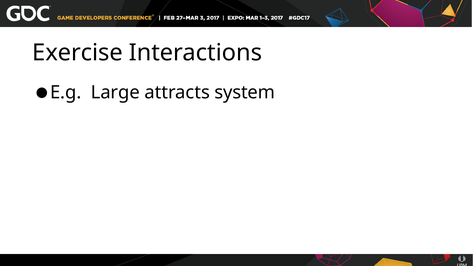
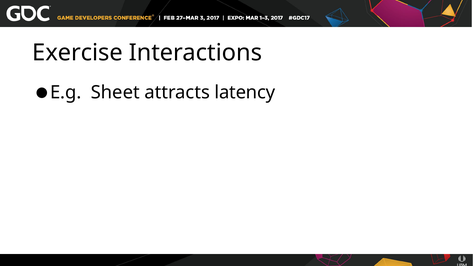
Large: Large -> Sheet (115, 92)
system: system -> latency (245, 92)
